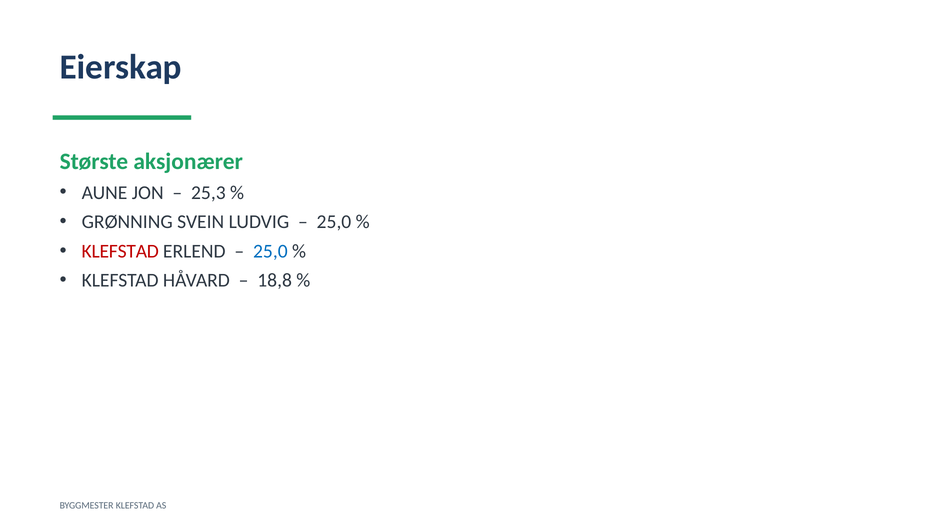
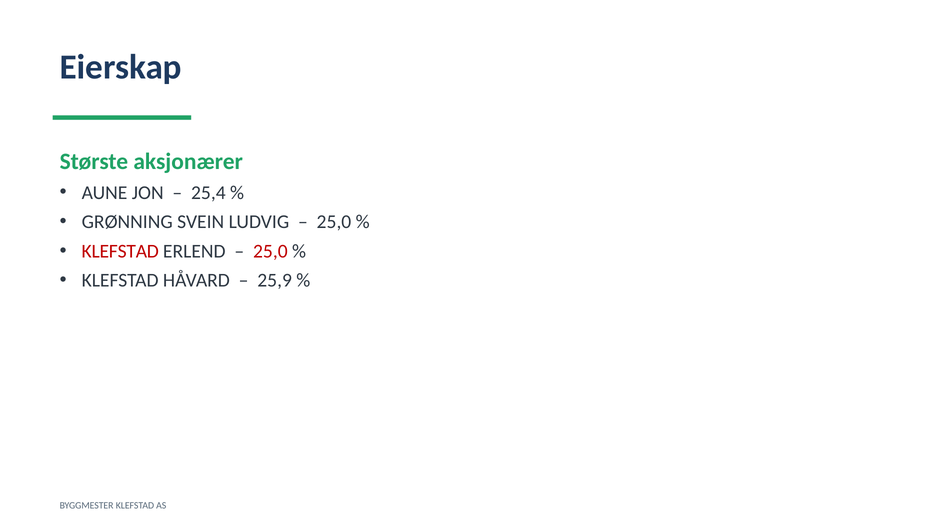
25,3: 25,3 -> 25,4 (208, 193)
25,0 colour: blue -> red (270, 252)
18,8: 18,8 -> 25,9 (275, 281)
